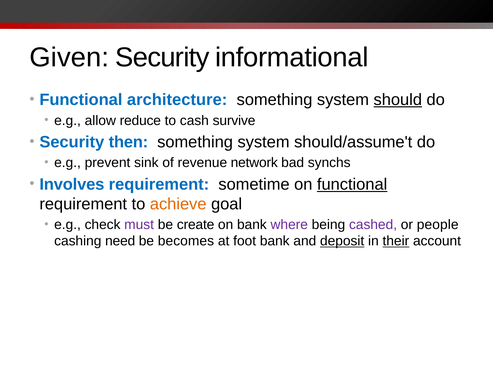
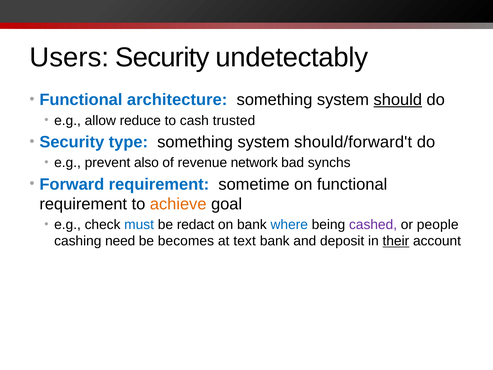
Given: Given -> Users (69, 57)
informational: informational -> undetectably (292, 57)
survive: survive -> trusted (234, 120)
then: then -> type (128, 142)
should/assume't: should/assume't -> should/forward't (353, 142)
sink: sink -> also (146, 163)
Involves: Involves -> Forward (72, 184)
functional underline: present -> none (352, 184)
must colour: purple -> blue (139, 225)
create: create -> redact (196, 225)
where colour: purple -> blue (289, 225)
foot: foot -> text (245, 241)
deposit underline: present -> none (342, 241)
